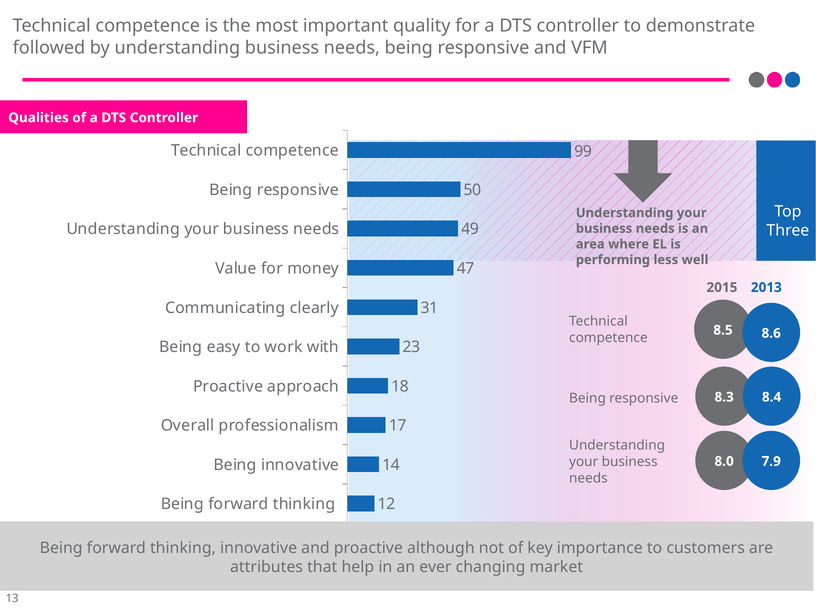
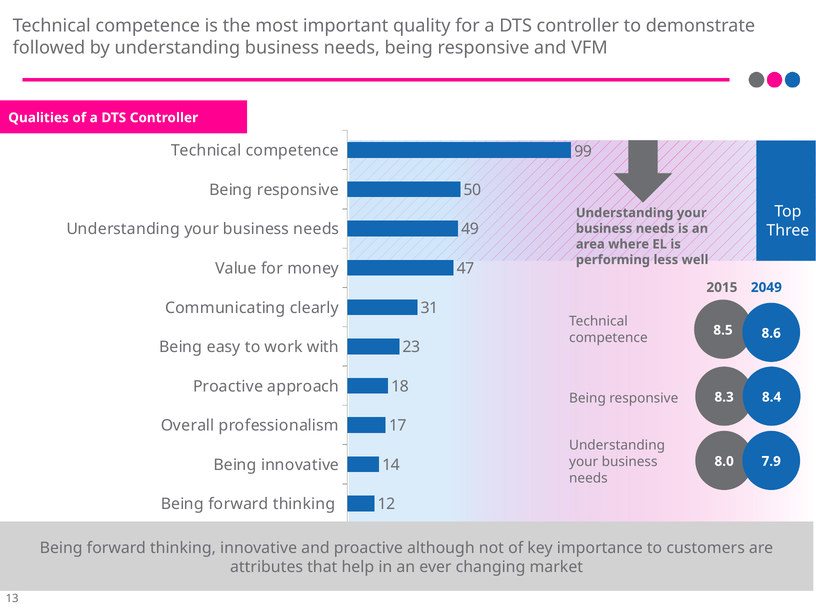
2013: 2013 -> 2049 (766, 287)
